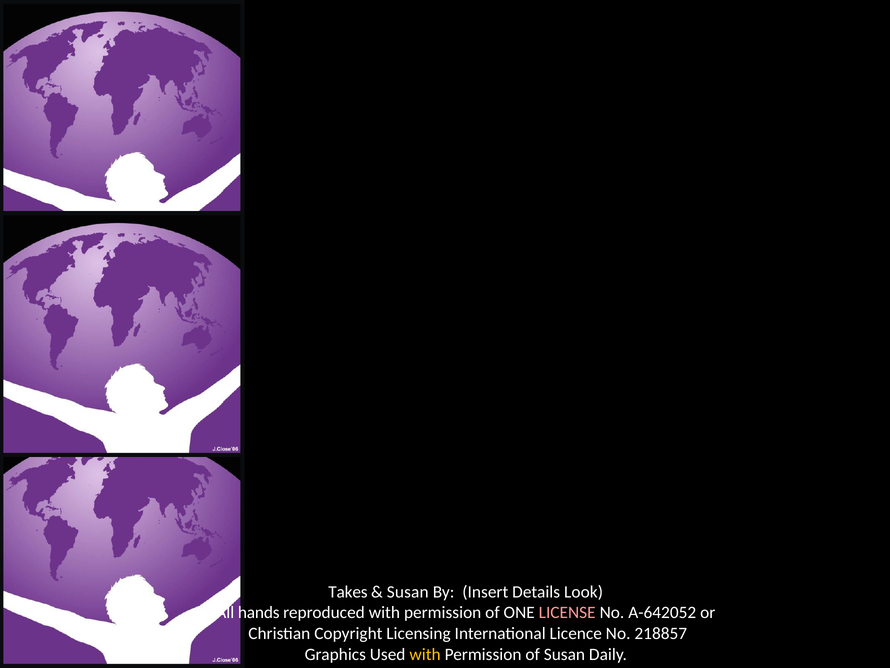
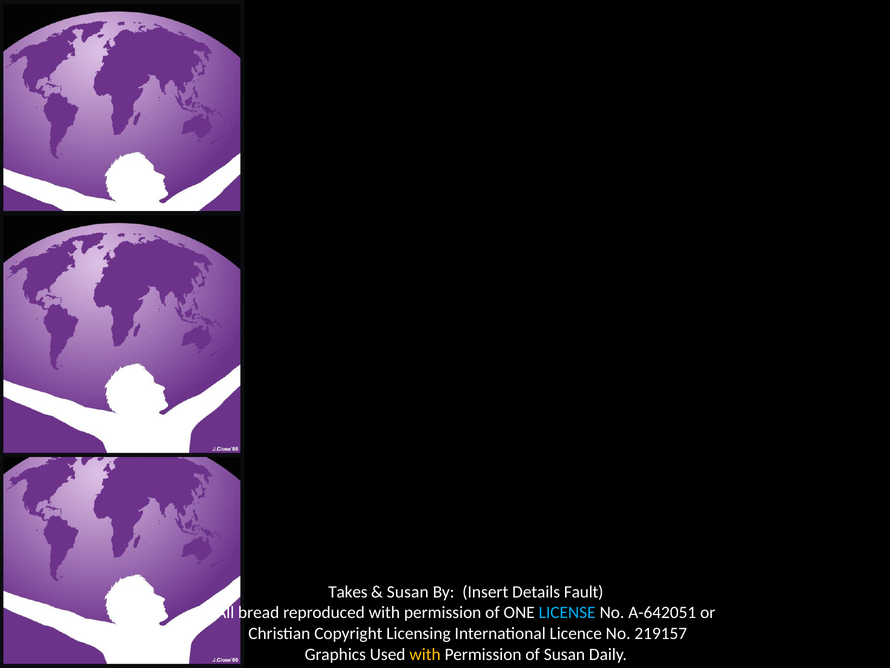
Look: Look -> Fault (584, 591)
hands: hands -> bread (259, 612)
LICENSE colour: pink -> light blue (567, 612)
A-642052: A-642052 -> A-642051 (662, 612)
218857: 218857 -> 219157 (661, 633)
